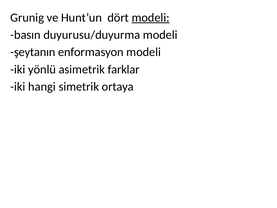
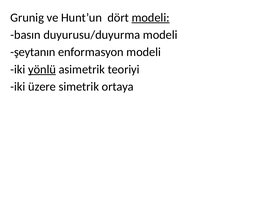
yönlü underline: none -> present (42, 69)
farklar: farklar -> teoriyi (124, 69)
hangi: hangi -> üzere (42, 86)
